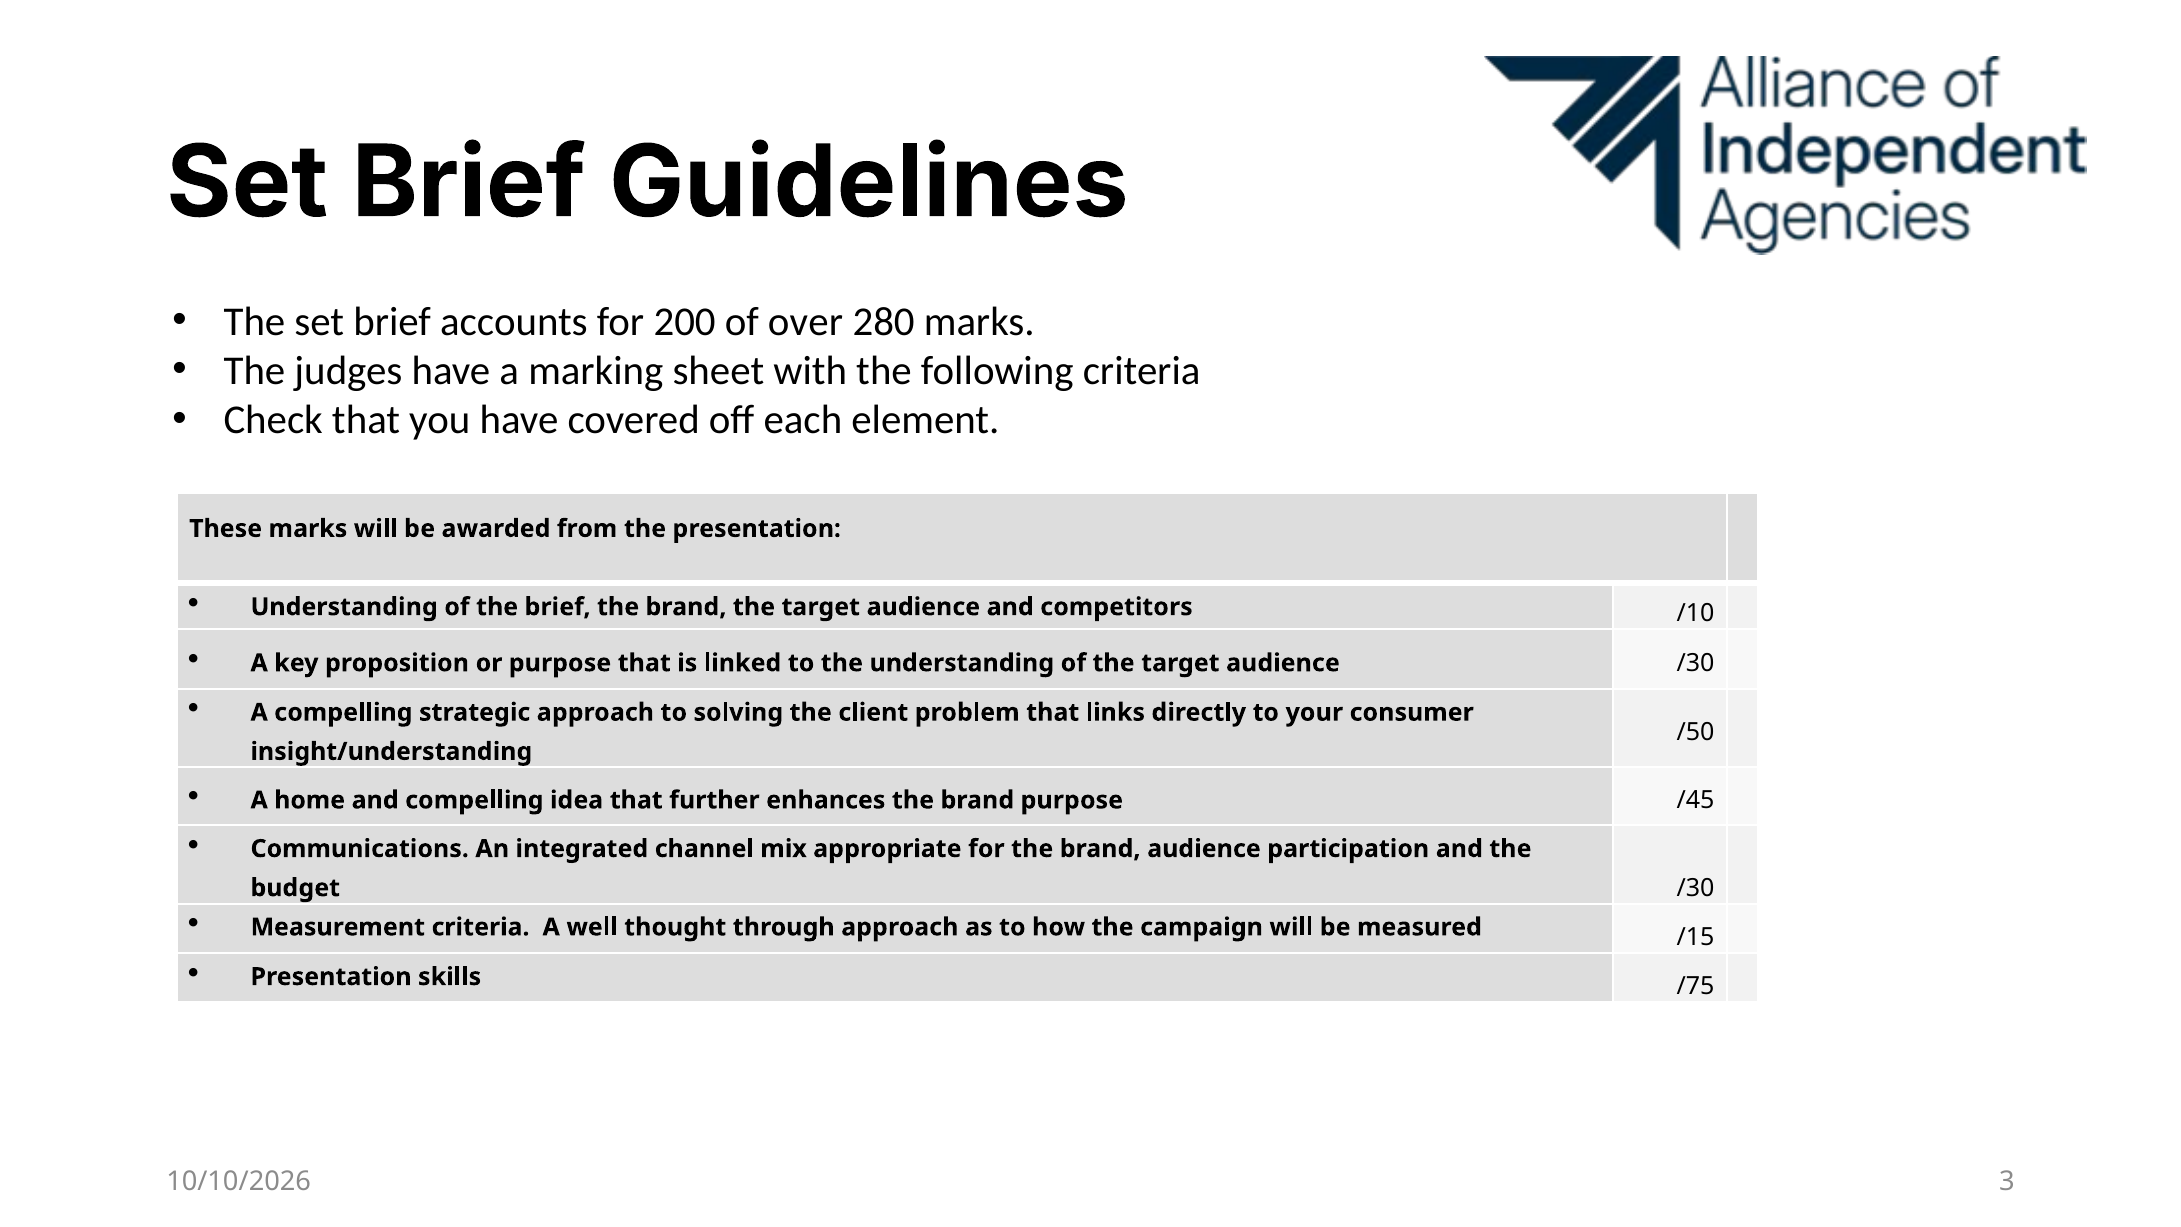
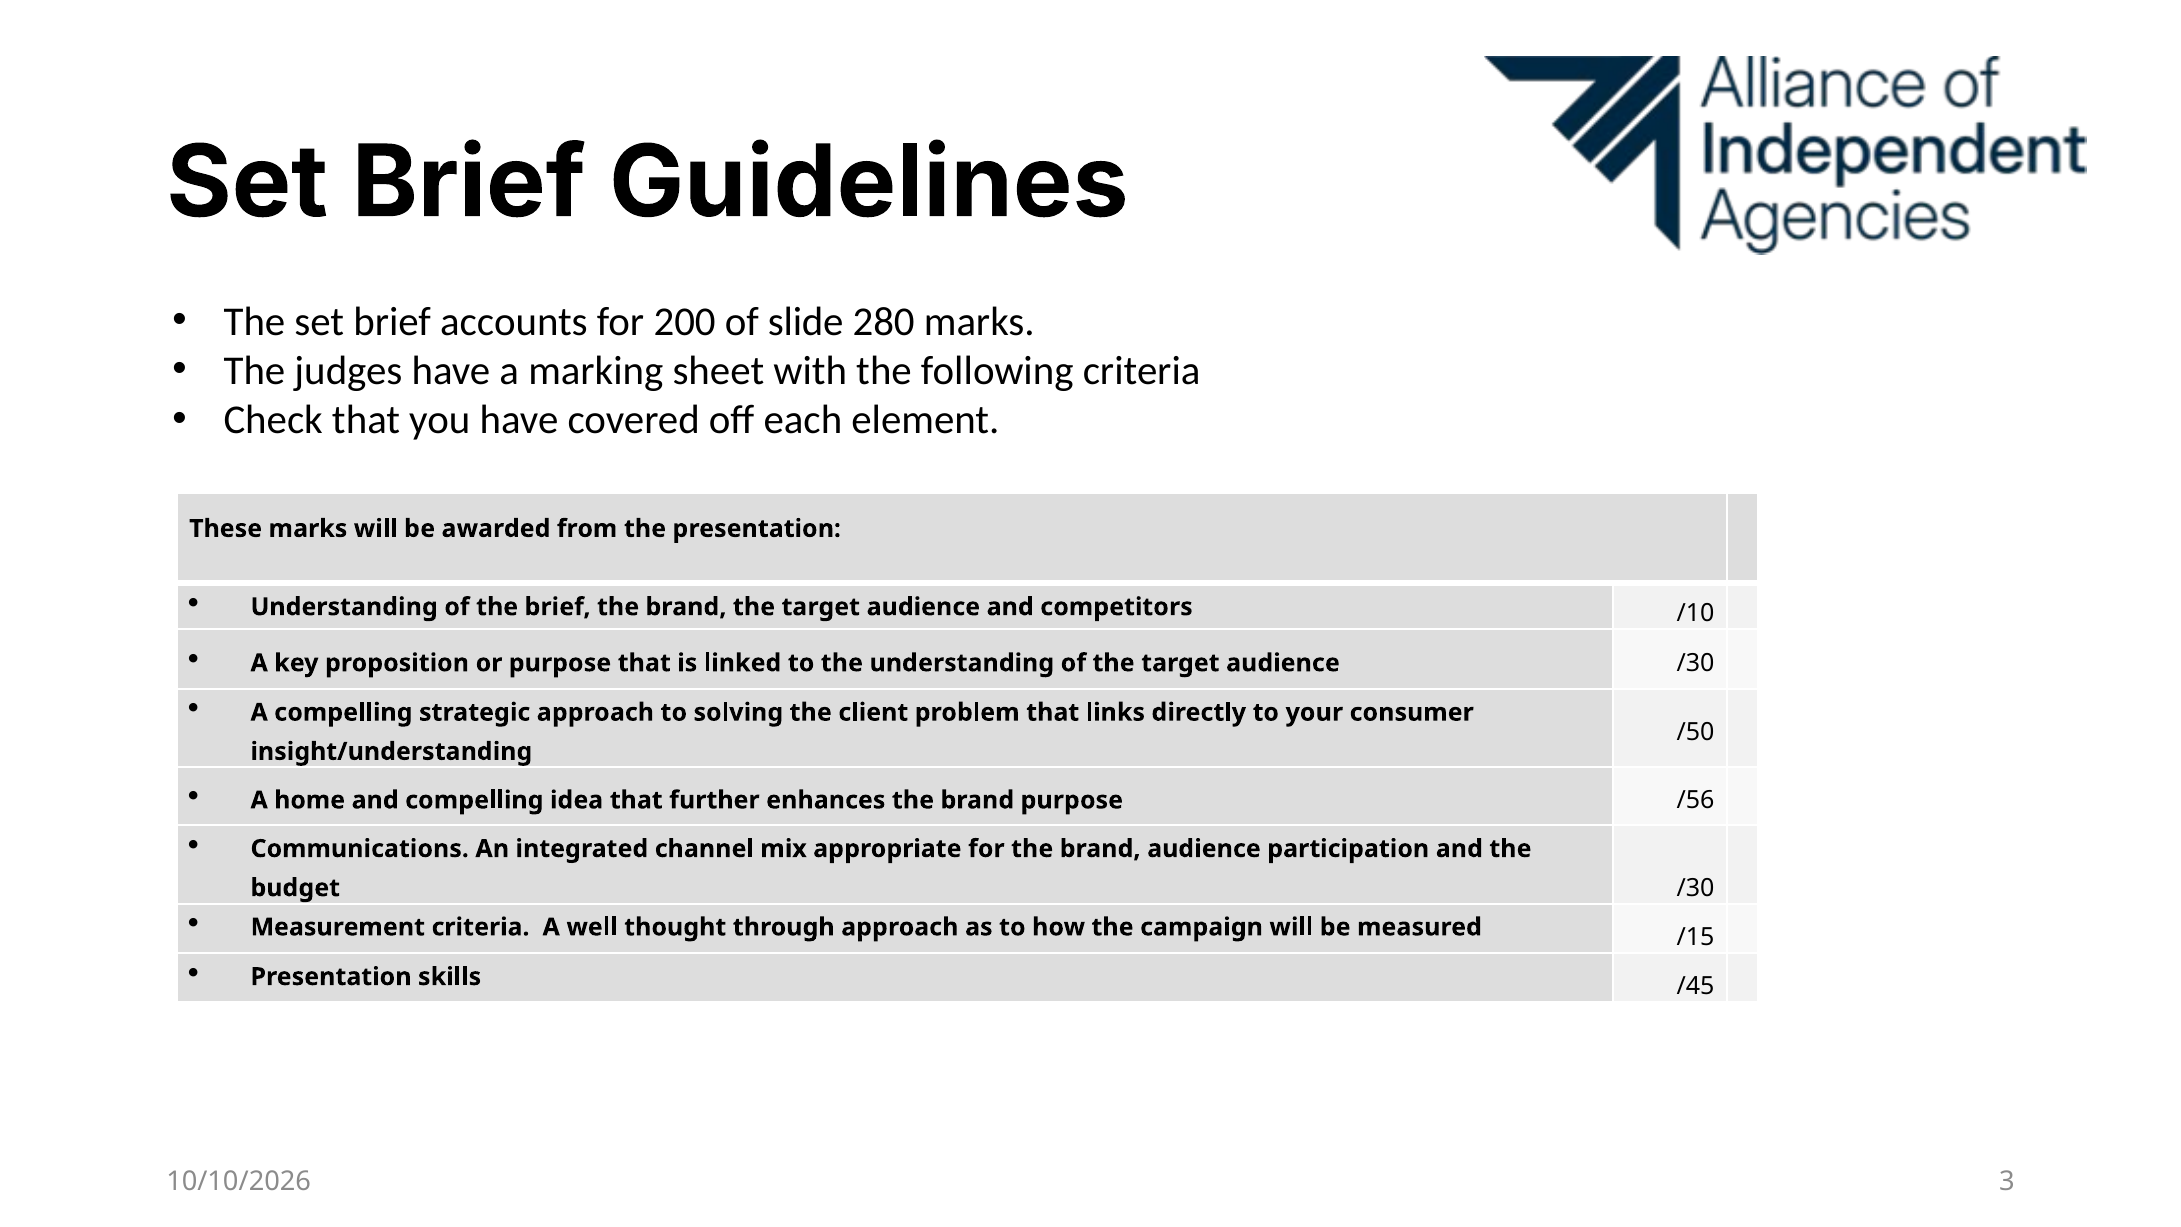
over: over -> slide (806, 322)
/45: /45 -> /56 (1696, 800)
/75: /75 -> /45 (1696, 986)
